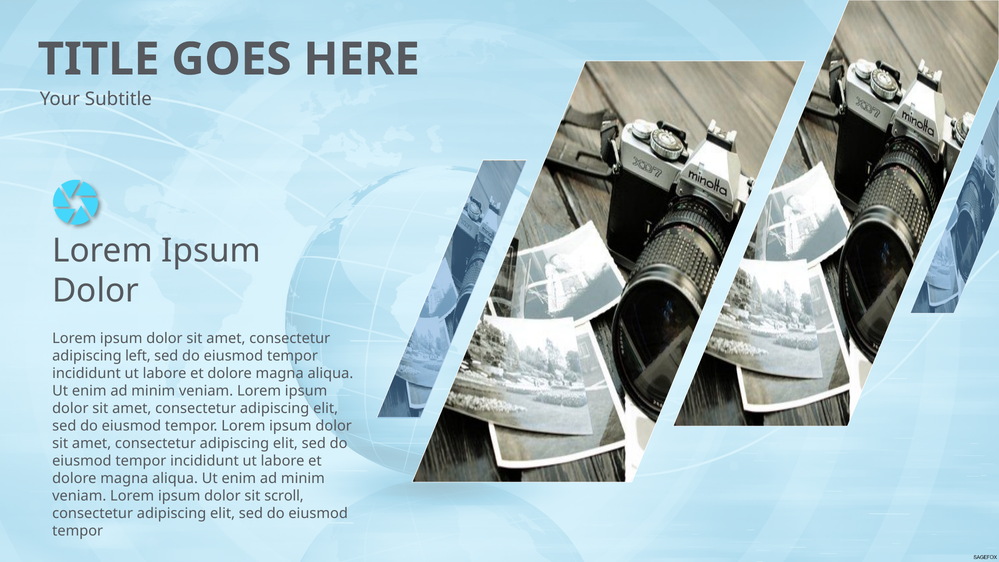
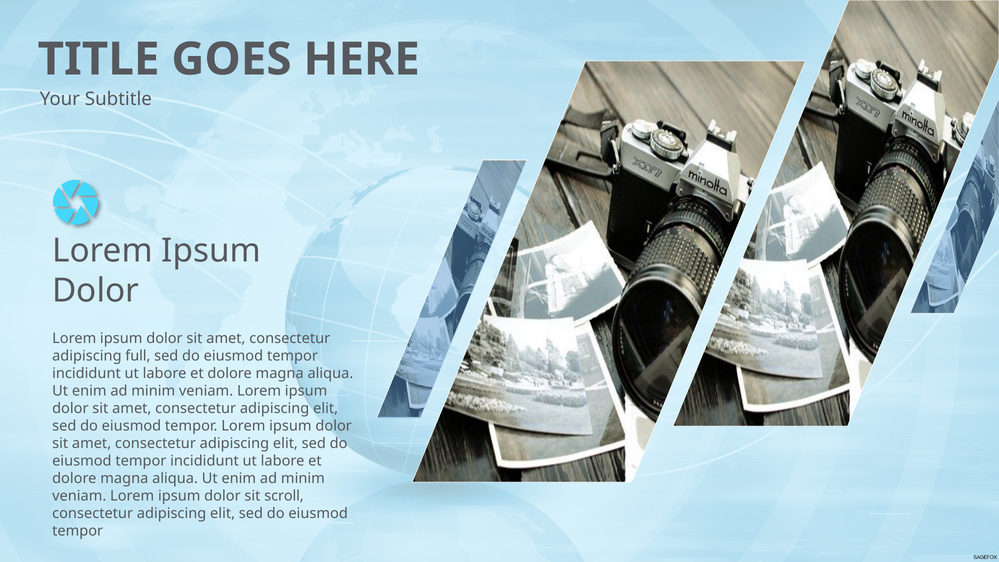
left: left -> full (138, 356)
